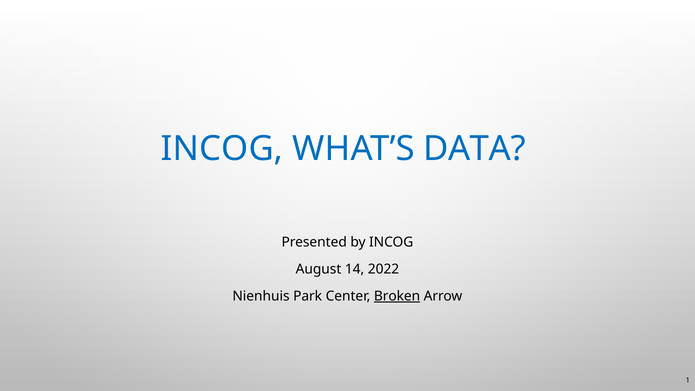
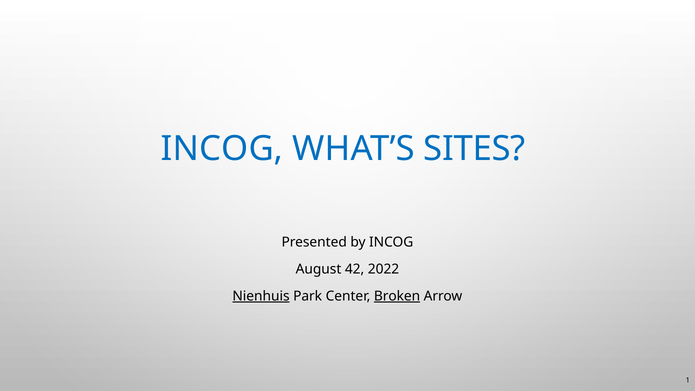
DATA: DATA -> SITES (474, 149)
14: 14 -> 42 (355, 269)
Nienhuis underline: none -> present (261, 296)
